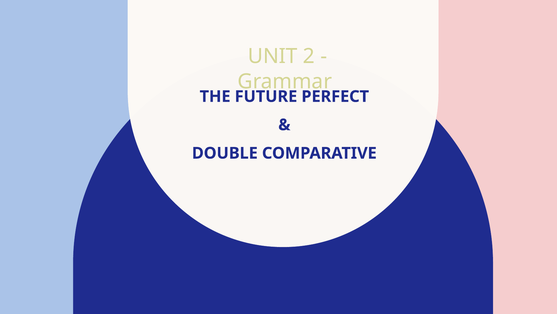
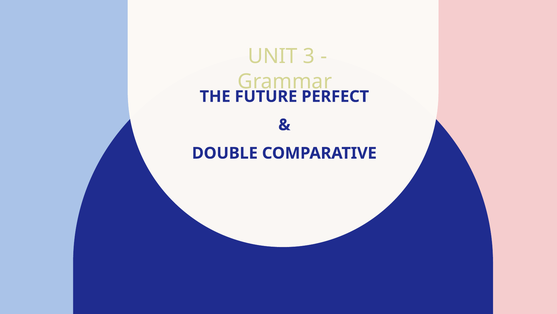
2: 2 -> 3 (309, 56)
